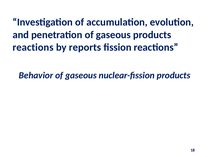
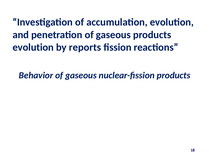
reactions: reactions -> evolution (33, 47)
